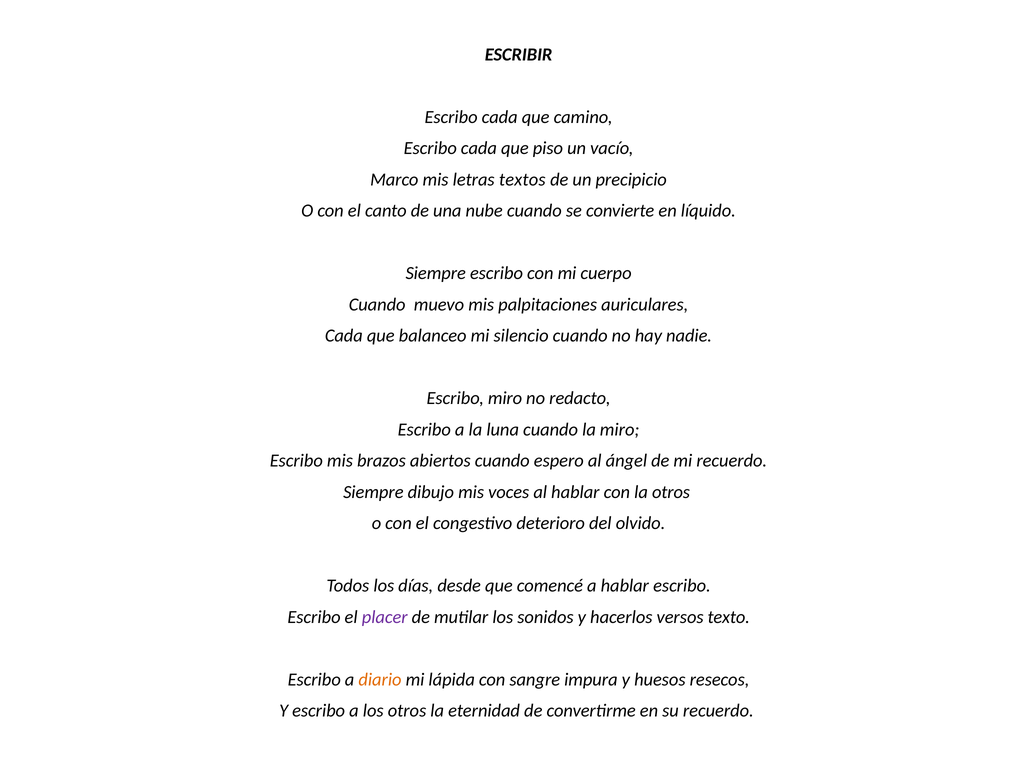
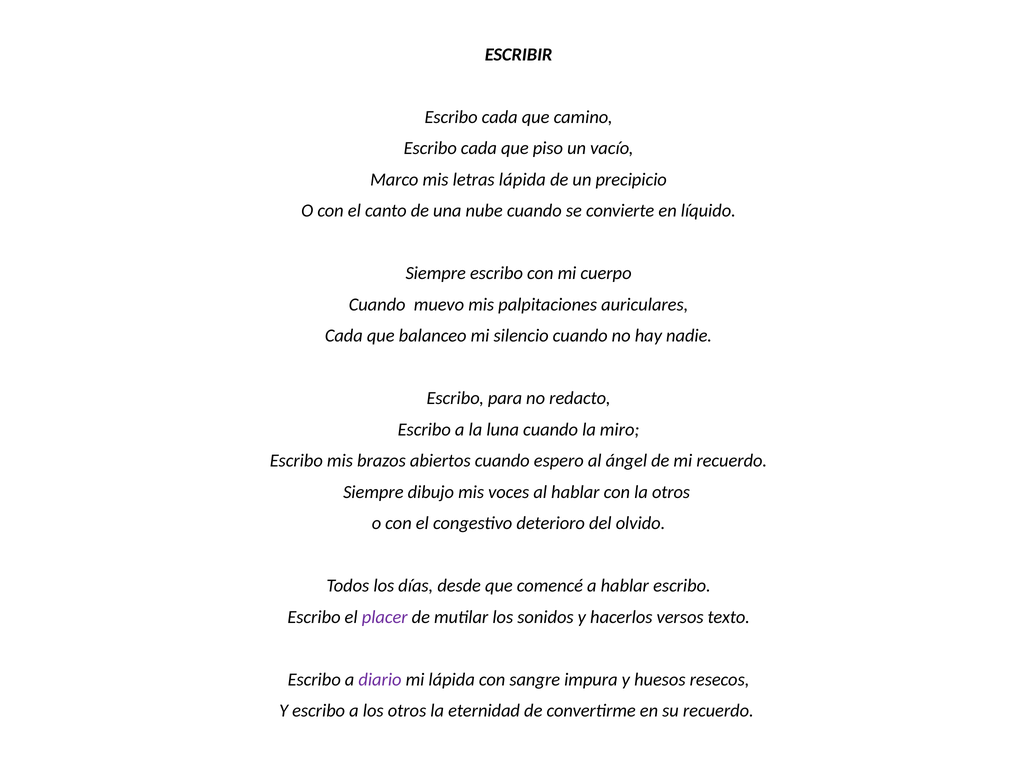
letras textos: textos -> lápida (522, 180)
Escribo miro: miro -> para (505, 398)
diario colour: orange -> purple (380, 679)
